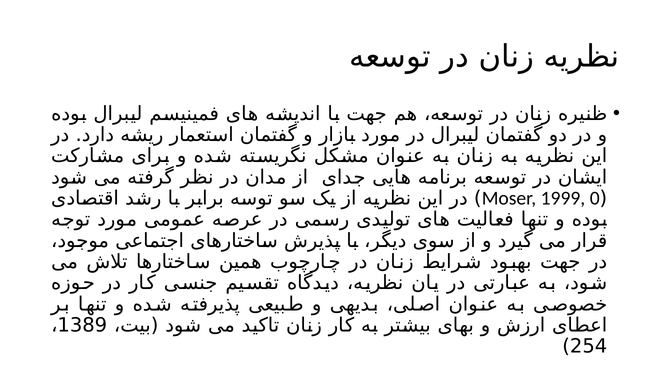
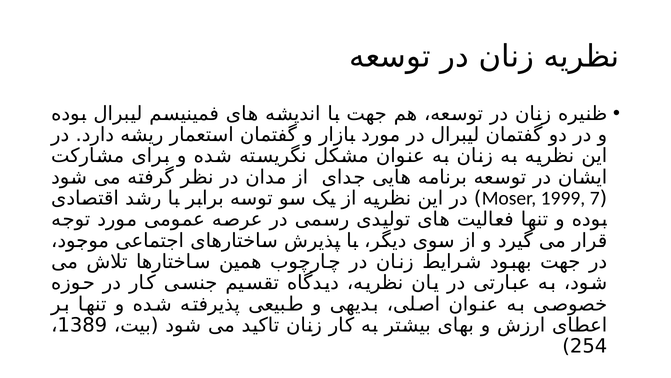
0: 0 -> 7 (595, 198)
